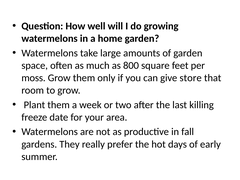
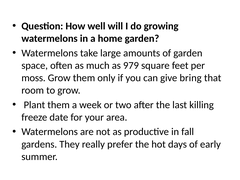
800: 800 -> 979 (131, 65)
store: store -> bring (191, 78)
